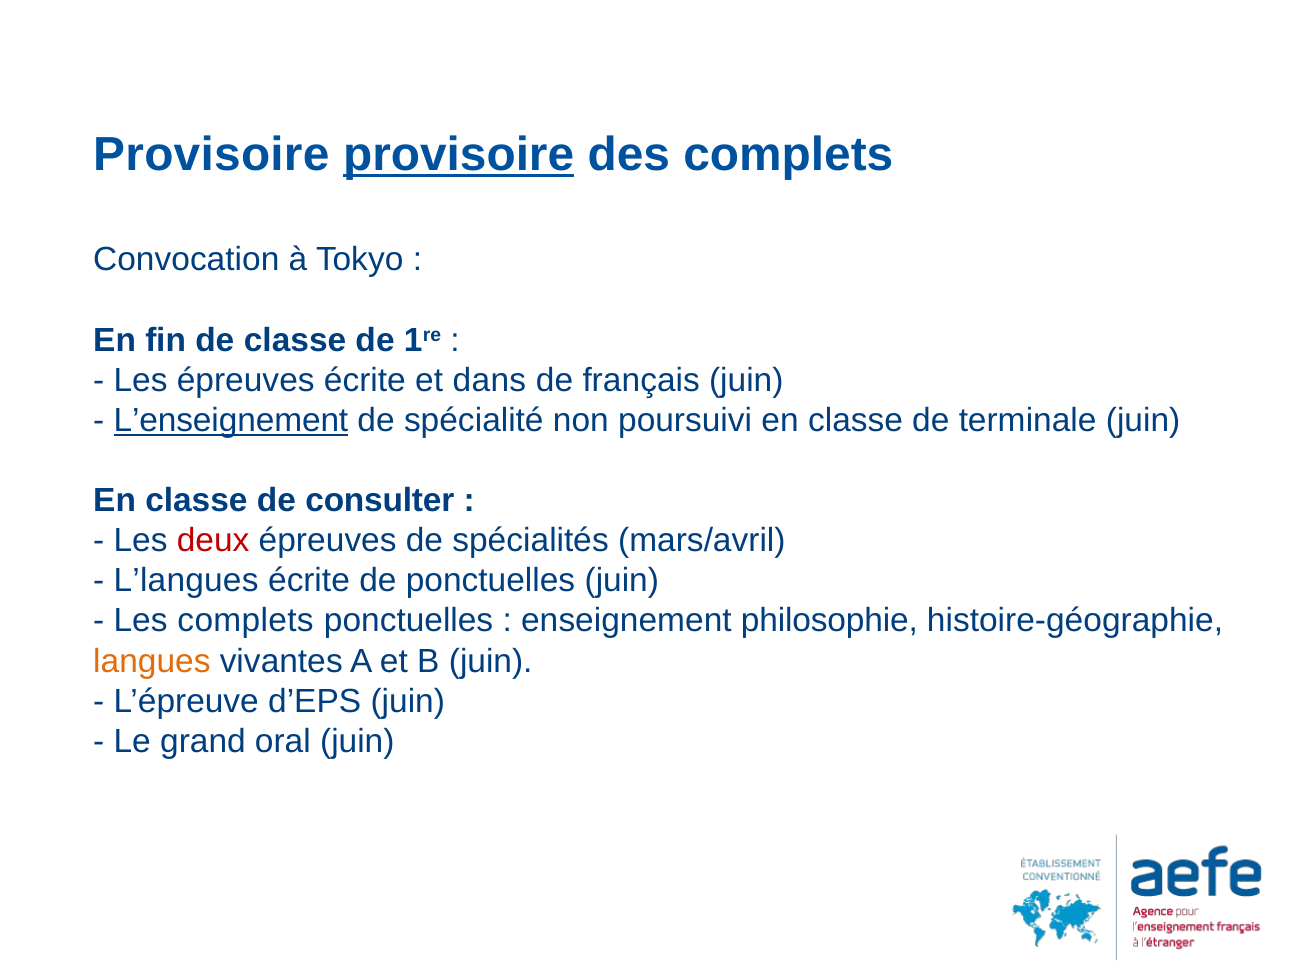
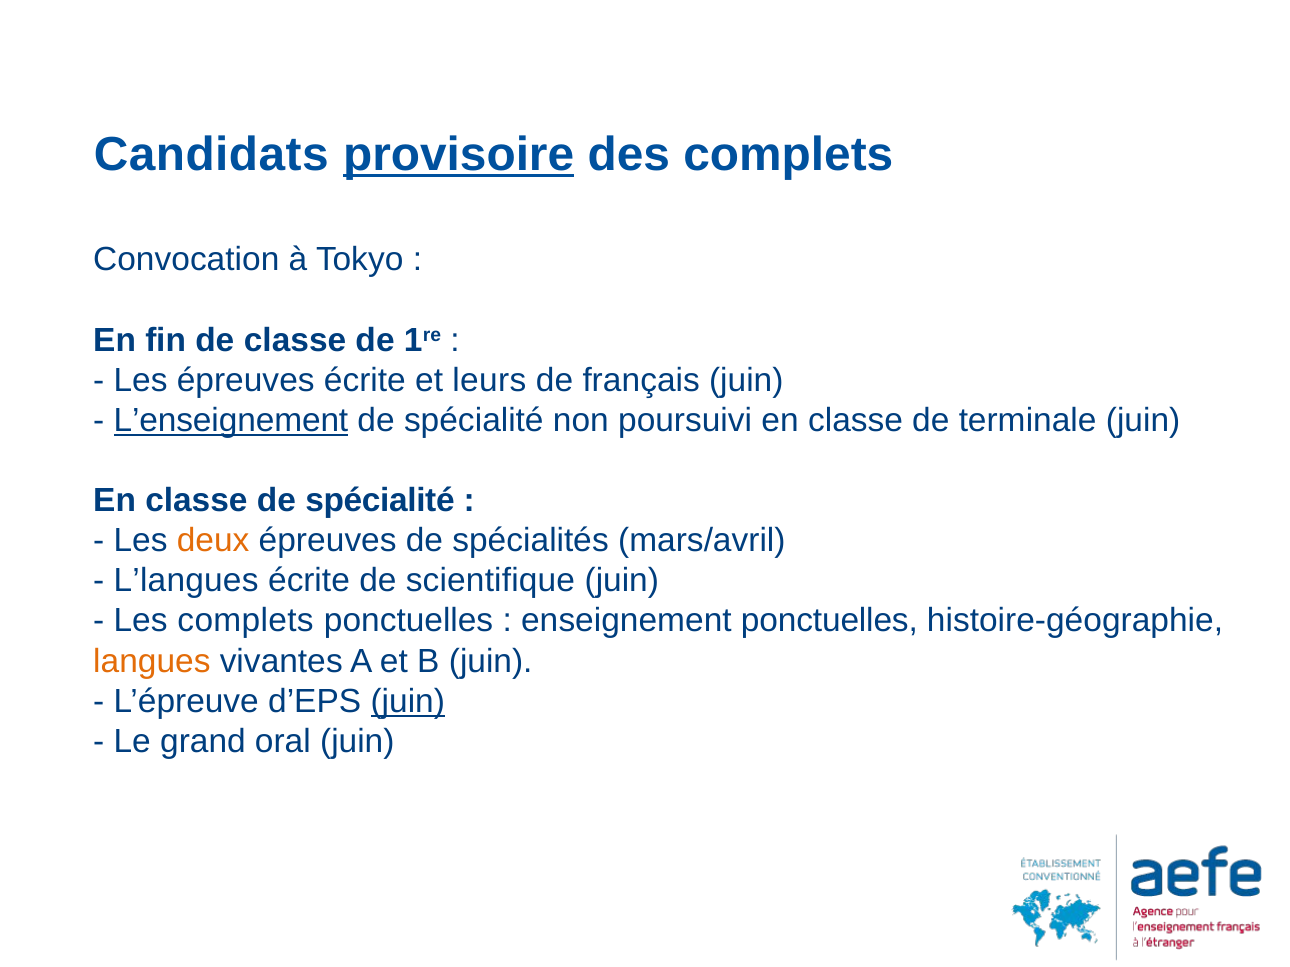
Provisoire: Provisoire -> Candidats (211, 155)
dans: dans -> leurs (489, 380)
classe de consulter: consulter -> spécialité (380, 501)
deux colour: red -> orange (213, 541)
de ponctuelles: ponctuelles -> scientifique (490, 581)
enseignement philosophie: philosophie -> ponctuelles (829, 621)
juin underline: none -> present (408, 702)
